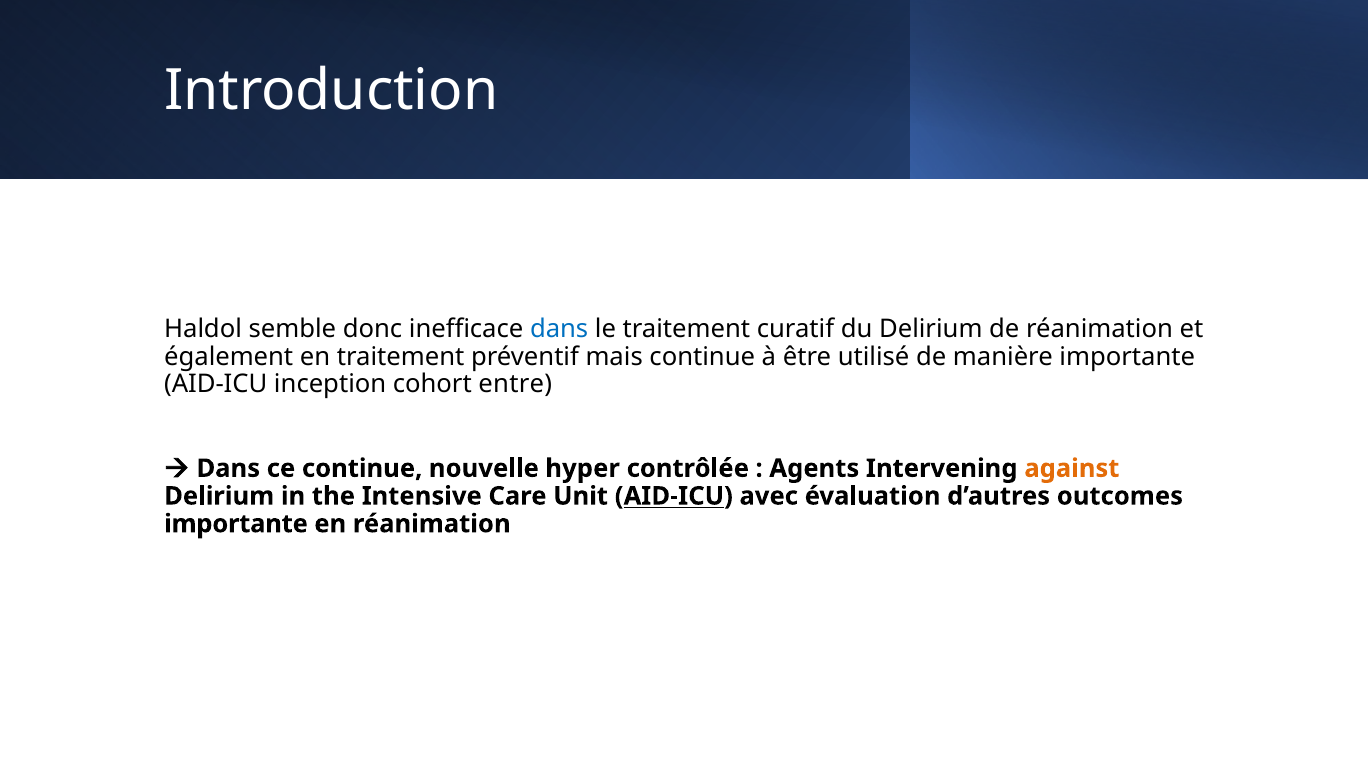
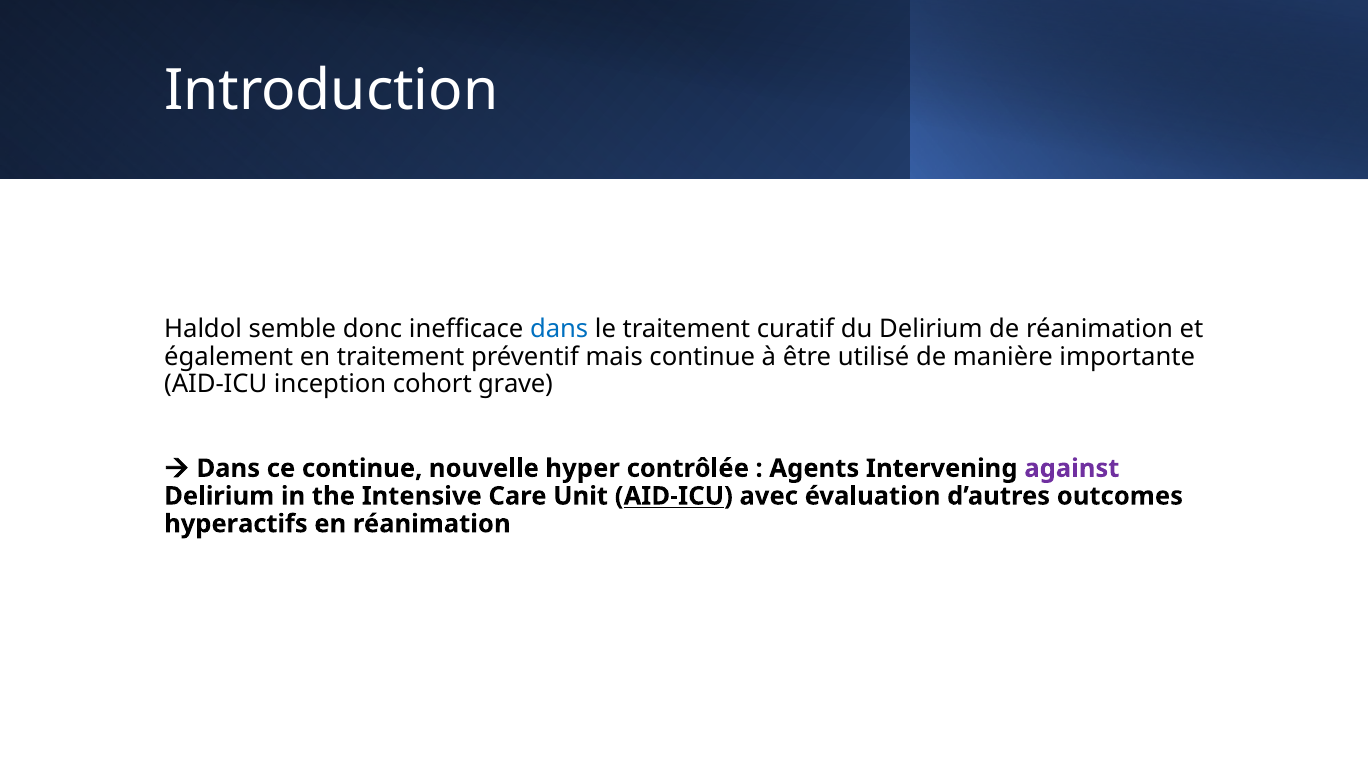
entre: entre -> grave (516, 384)
against colour: orange -> purple (1072, 468)
importante: importante -> hyperactifs (236, 523)
